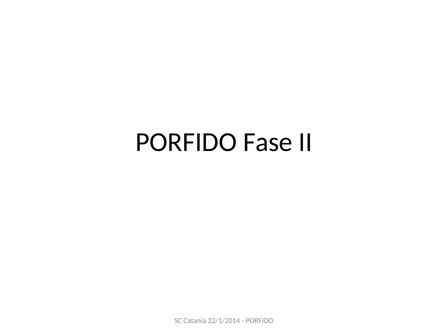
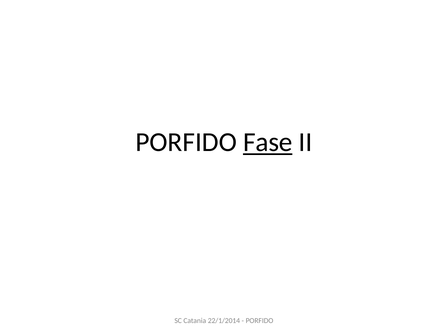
Fase underline: none -> present (268, 142)
